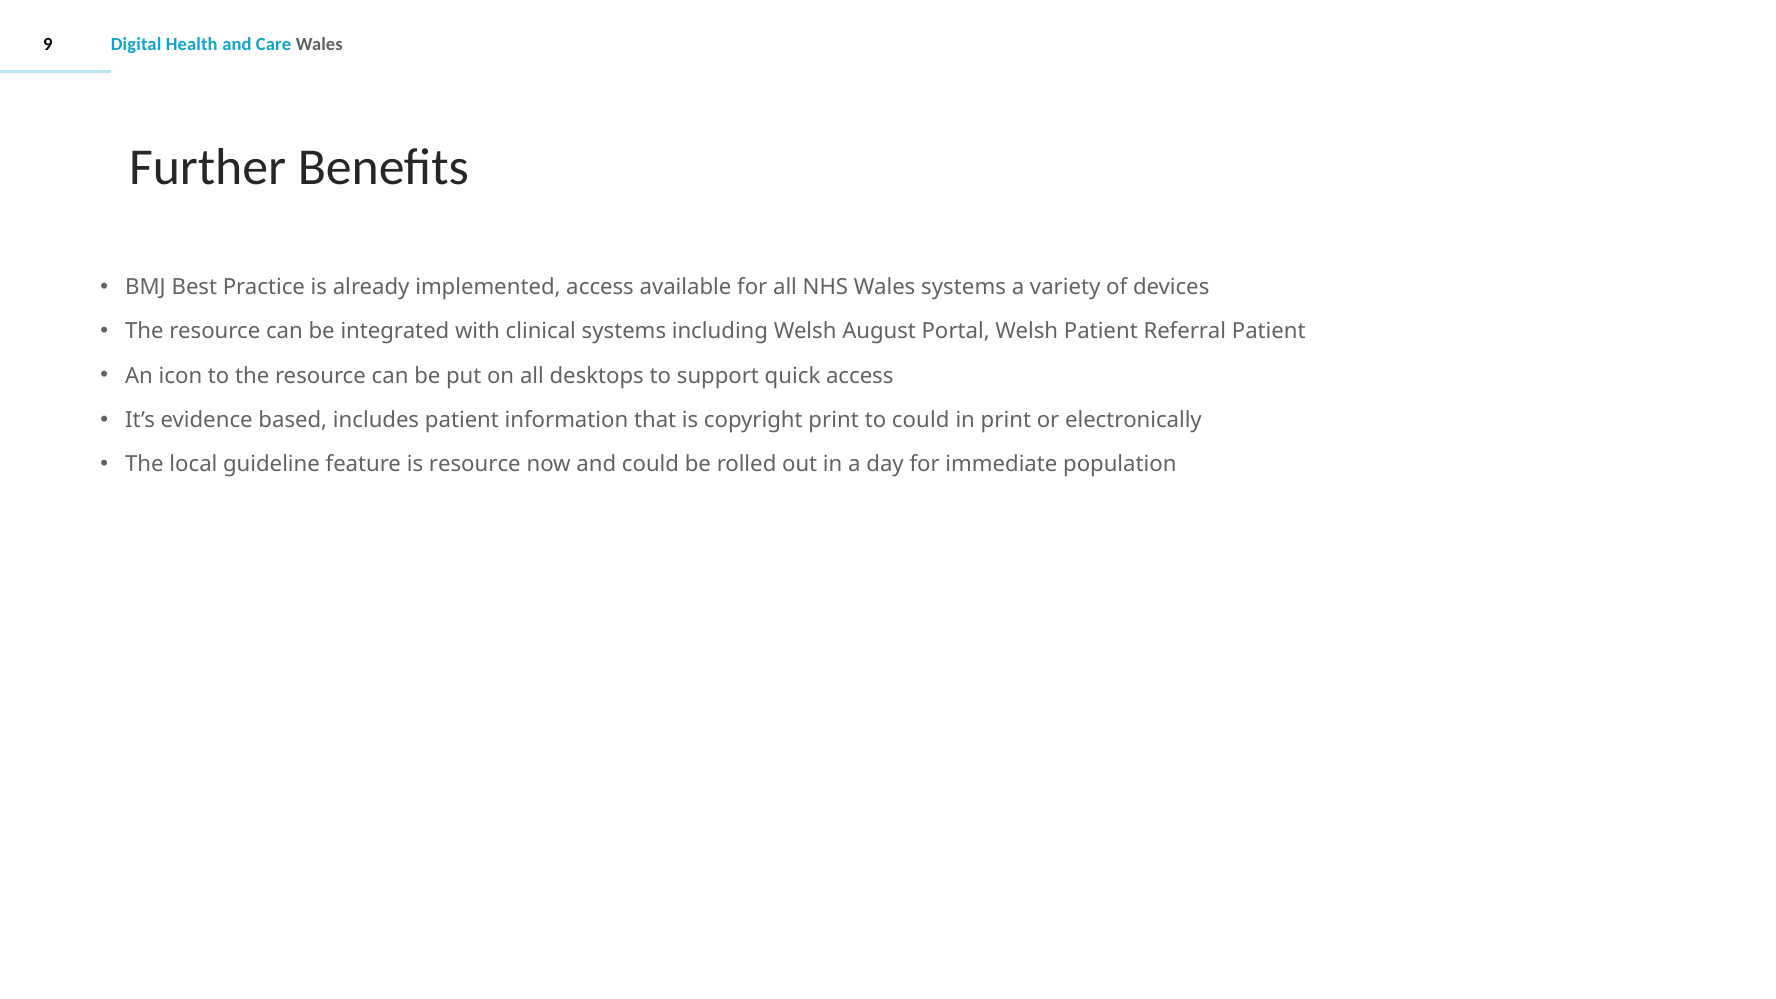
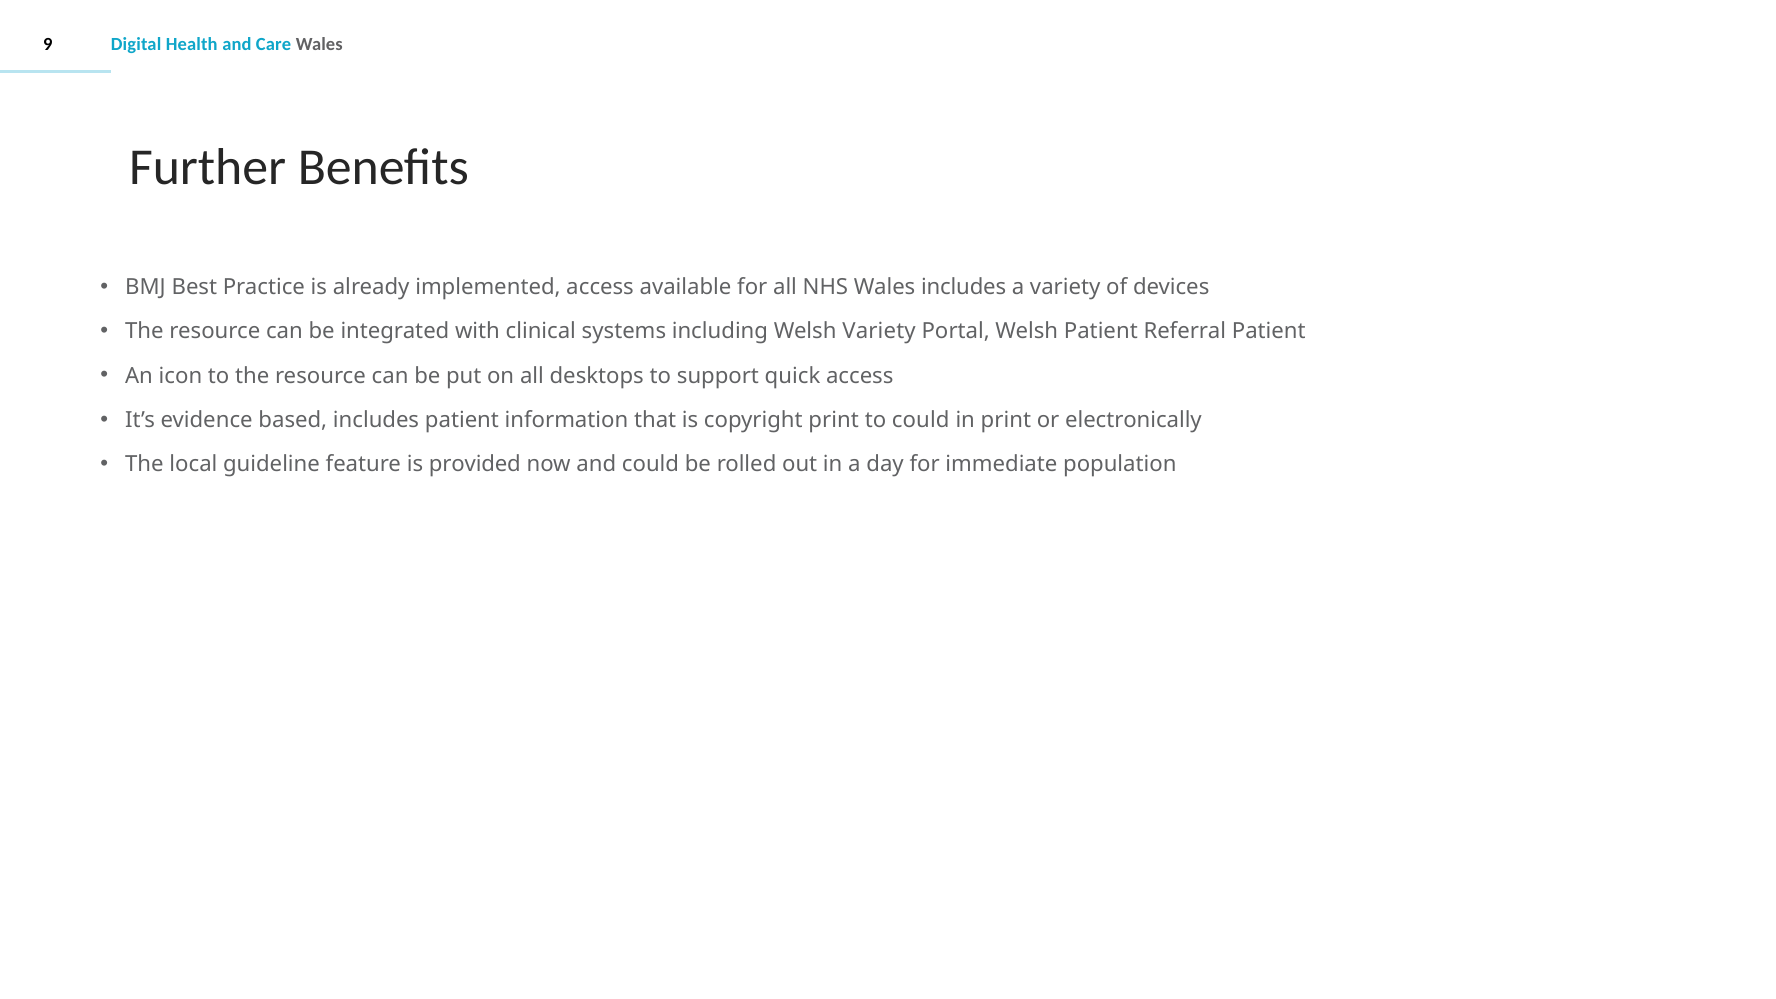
Wales systems: systems -> includes (964, 287)
Welsh August: August -> Variety (879, 331)
is resource: resource -> provided (475, 465)
